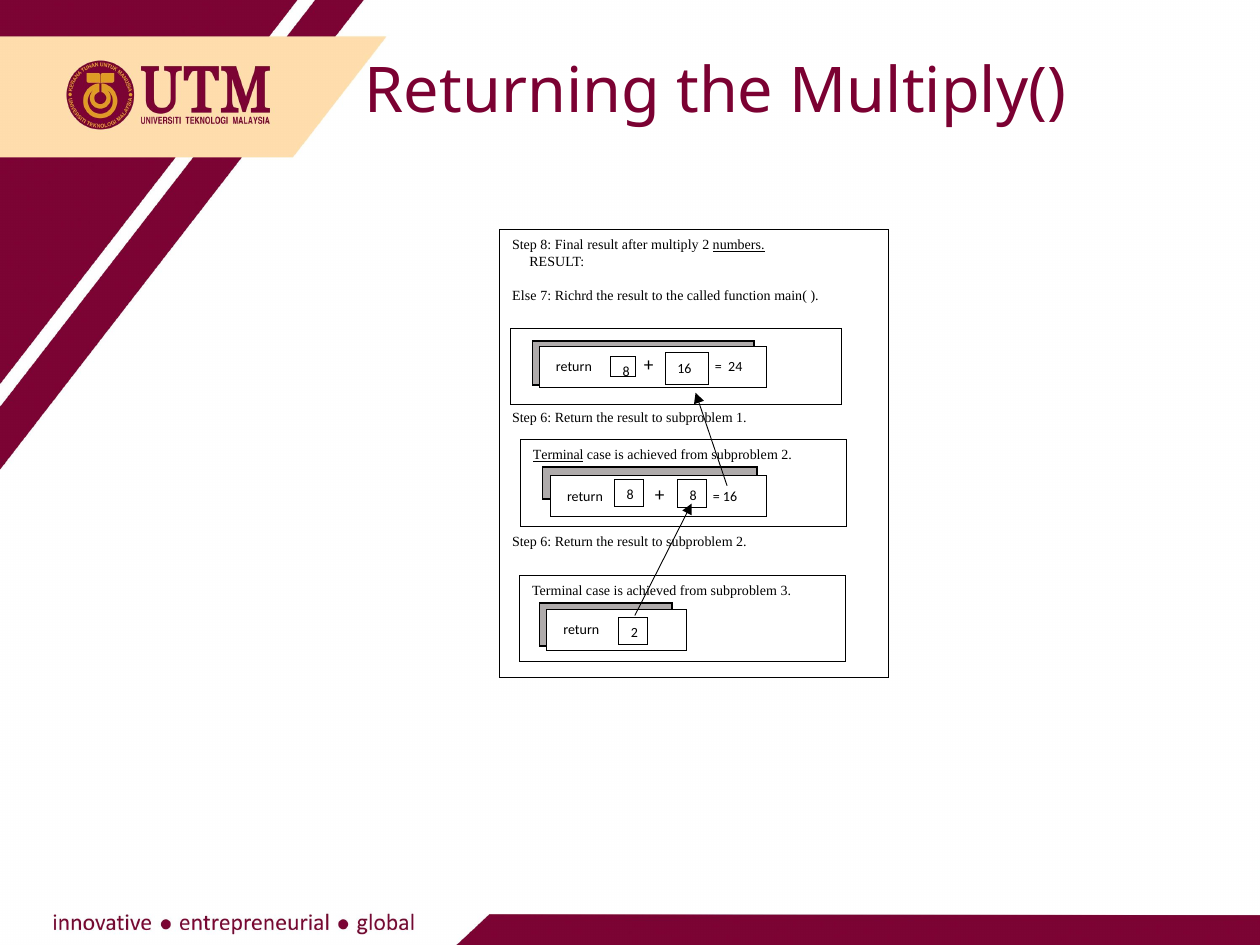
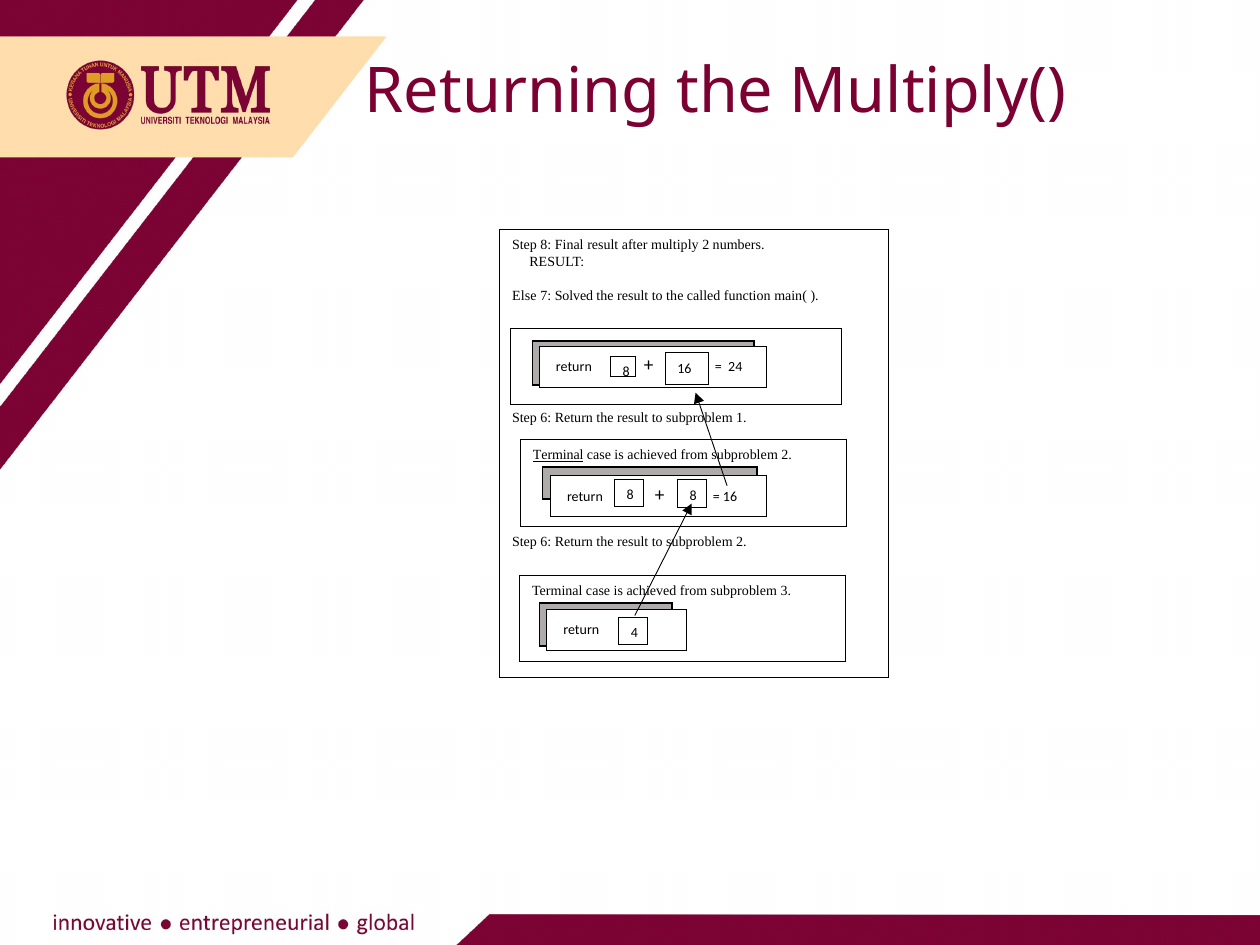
numbers underline: present -> none (739, 245)
Richrd: Richrd -> Solved (574, 296)
return 2: 2 -> 4 (635, 633)
